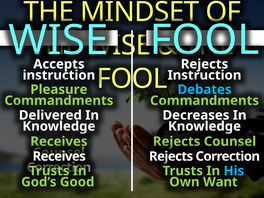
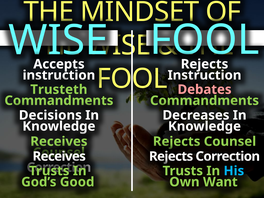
Pleasure: Pleasure -> Trusteth (59, 90)
Debates colour: light blue -> pink (205, 90)
Delivered: Delivered -> Decisions (50, 115)
